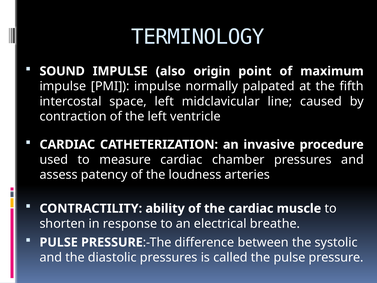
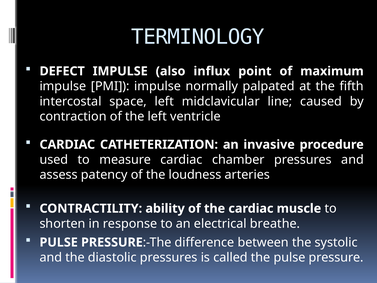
SOUND: SOUND -> DEFECT (62, 71)
origin: origin -> influx (212, 71)
